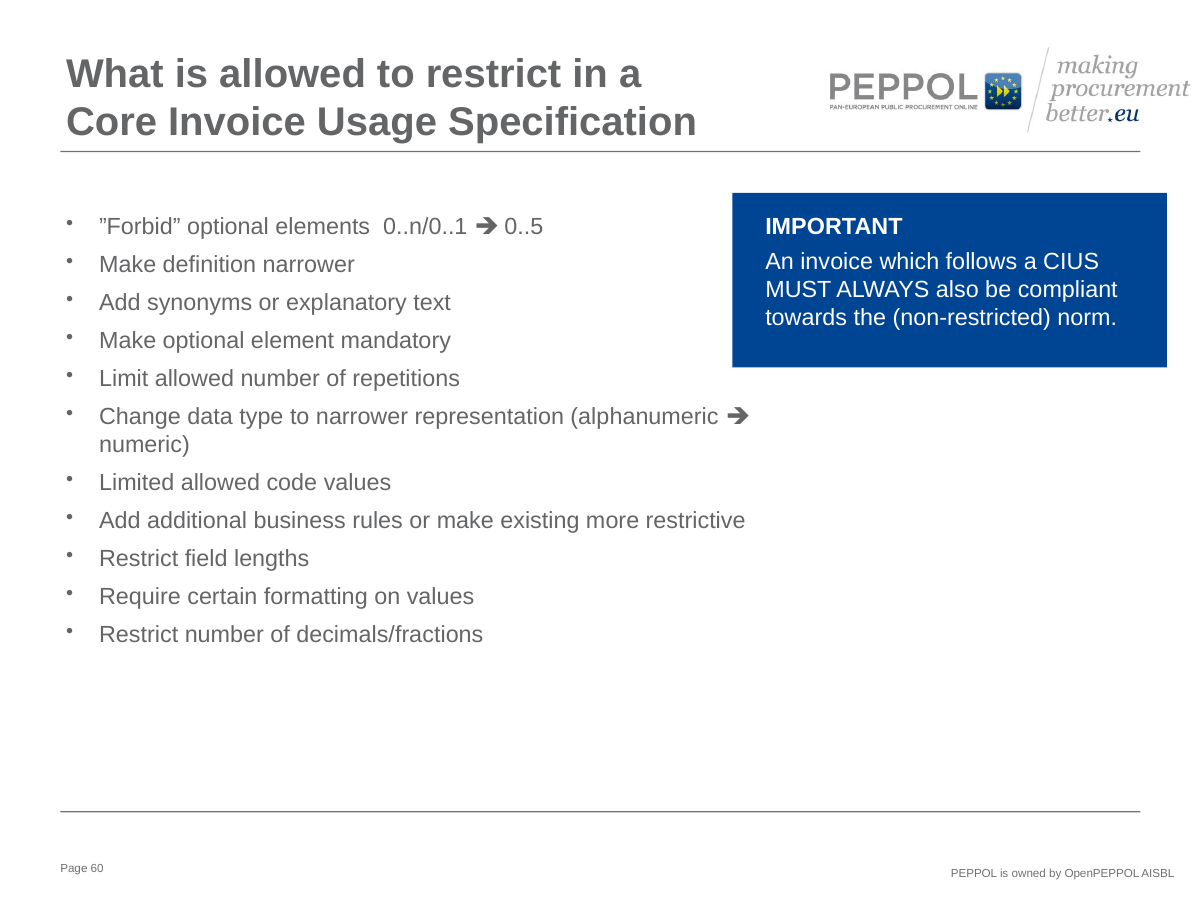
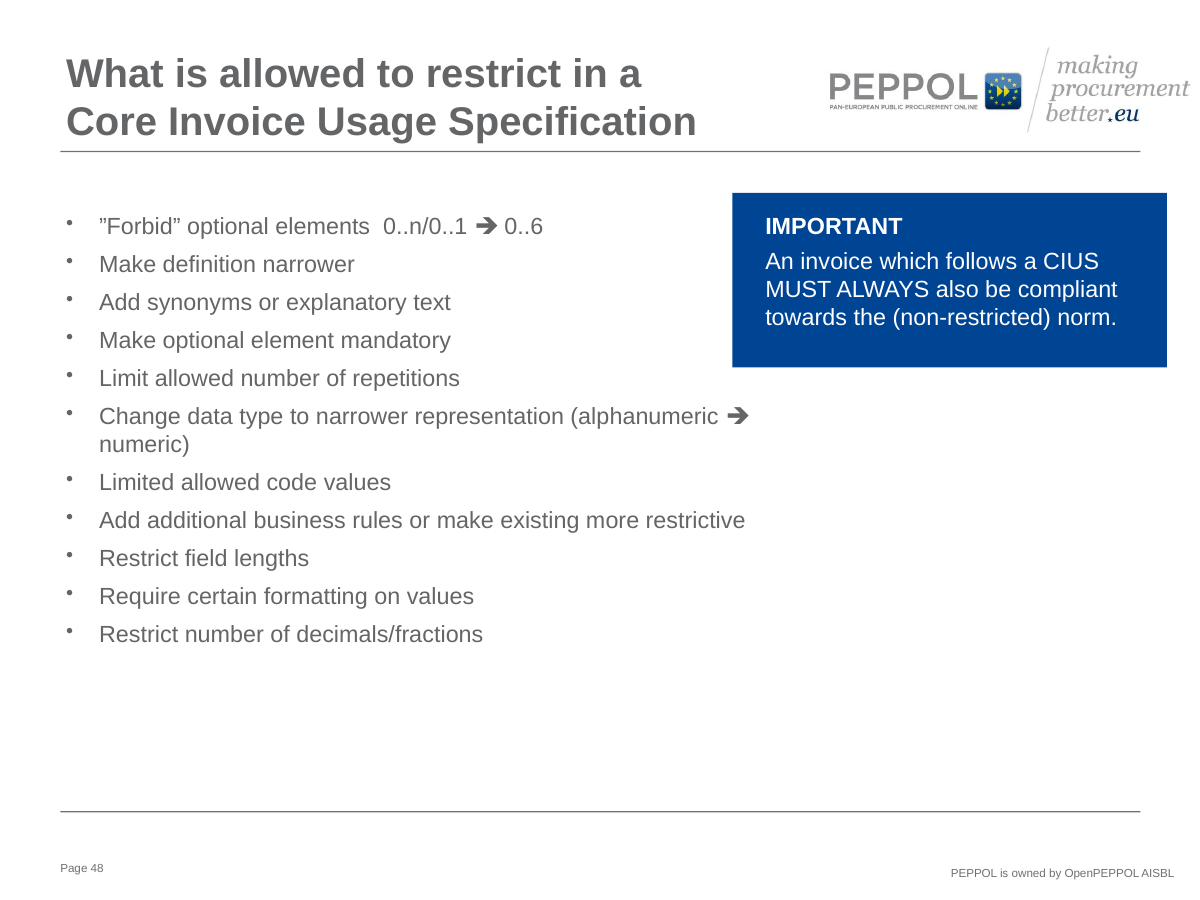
0..5: 0..5 -> 0..6 (524, 227)
60: 60 -> 48 (97, 868)
